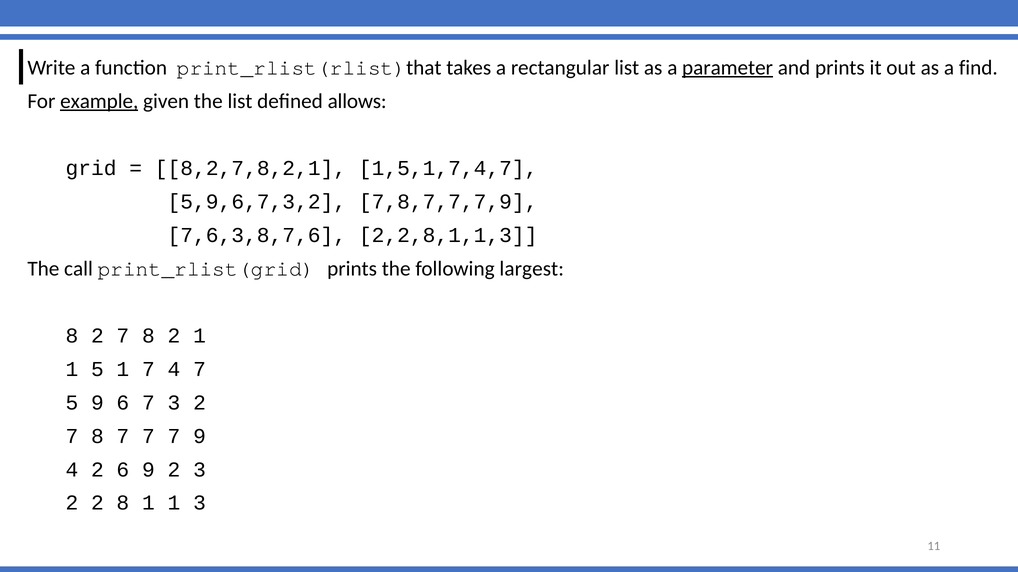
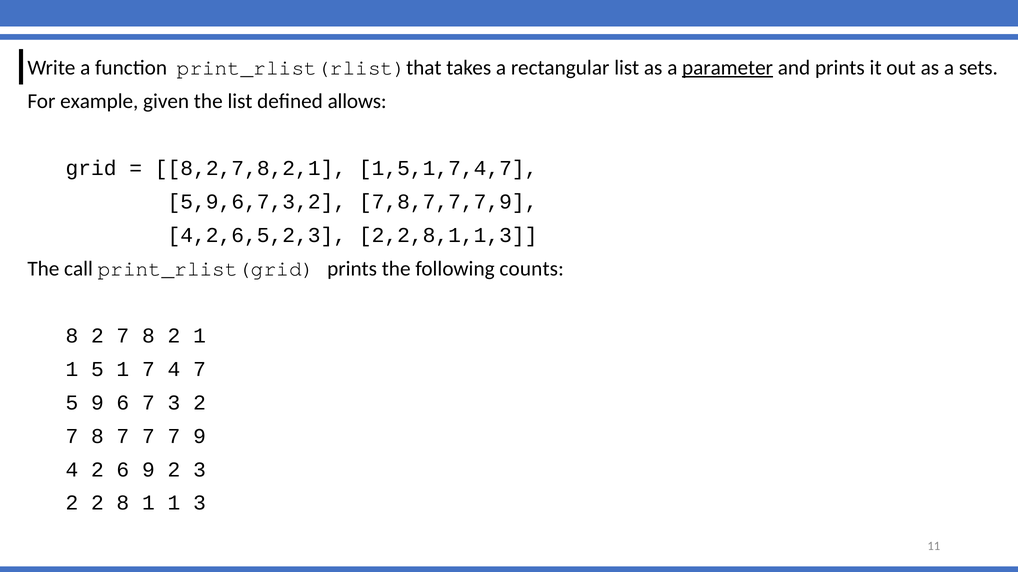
find: find -> sets (978, 68)
example underline: present -> none (99, 101)
7,6,3,8,7,6: 7,6,3,8,7,6 -> 4,2,6,5,2,3 (257, 235)
largest: largest -> counts (532, 269)
